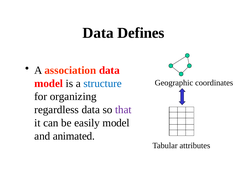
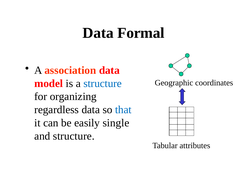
Defines: Defines -> Formal (141, 33)
that colour: purple -> blue (123, 110)
easily model: model -> single (116, 123)
and animated: animated -> structure (74, 136)
